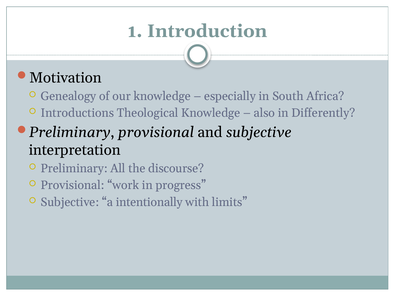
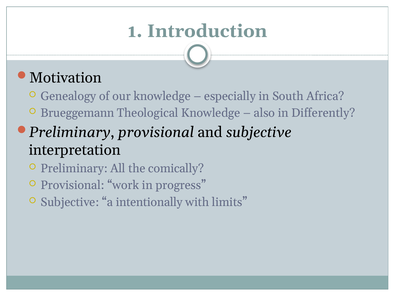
Introductions: Introductions -> Brueggemann (77, 113)
discourse: discourse -> comically (176, 169)
